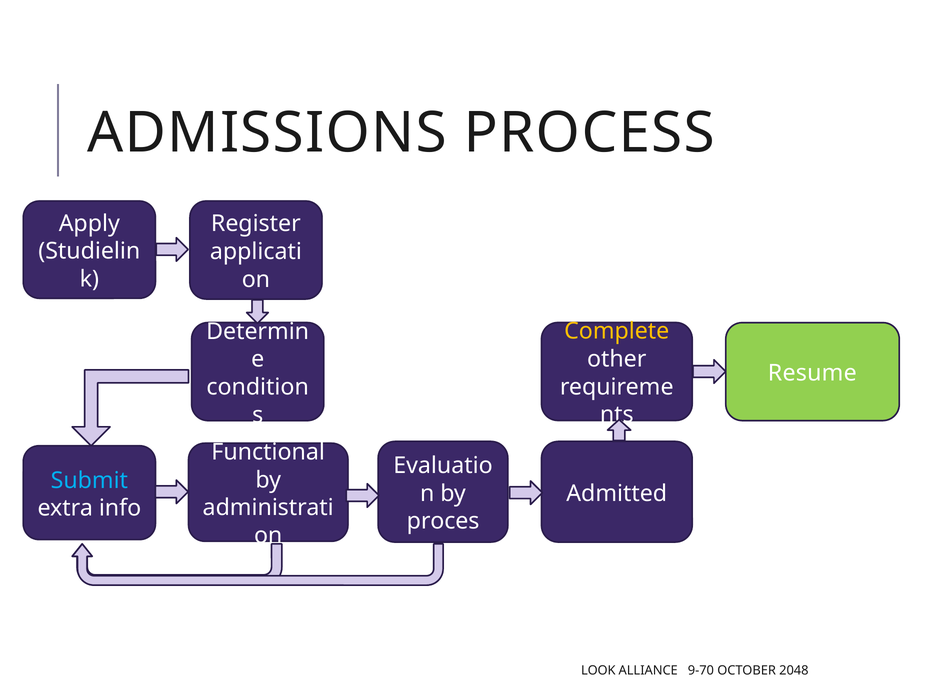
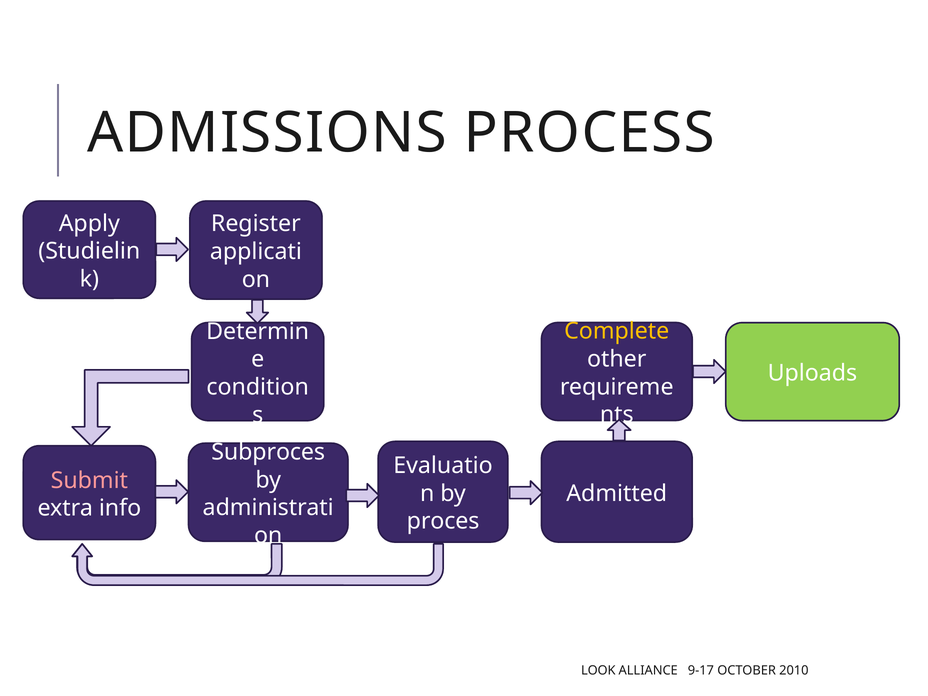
Resume: Resume -> Uploads (812, 373)
Functional: Functional -> Subproces (268, 452)
Submit colour: light blue -> pink (89, 480)
9-70: 9-70 -> 9-17 (701, 670)
2048: 2048 -> 2010 (794, 670)
